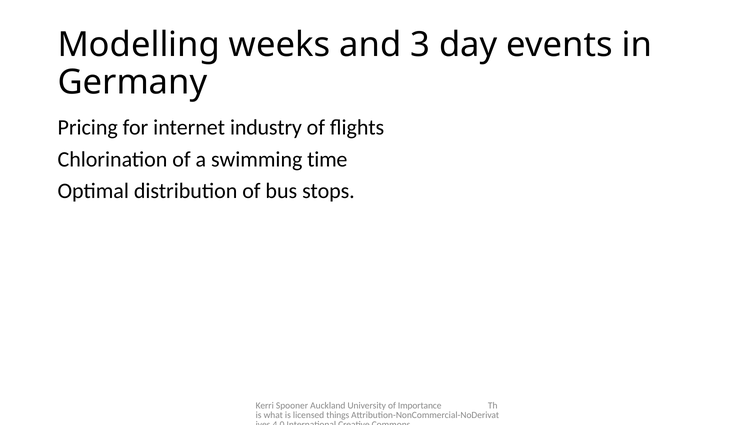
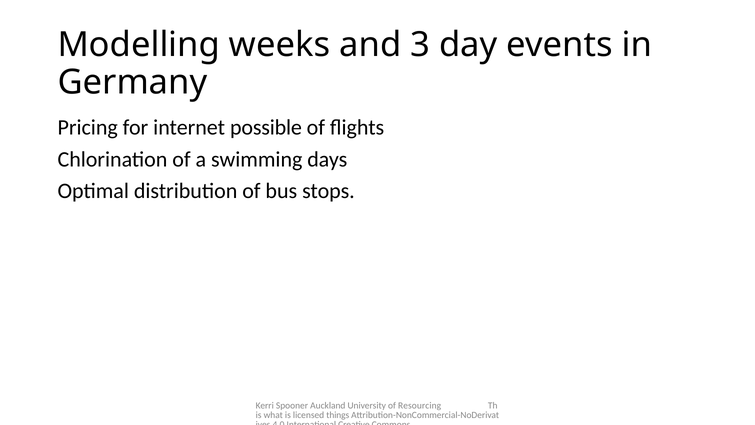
industry: industry -> possible (266, 128)
time: time -> days (327, 159)
Importance: Importance -> Resourcing (420, 405)
